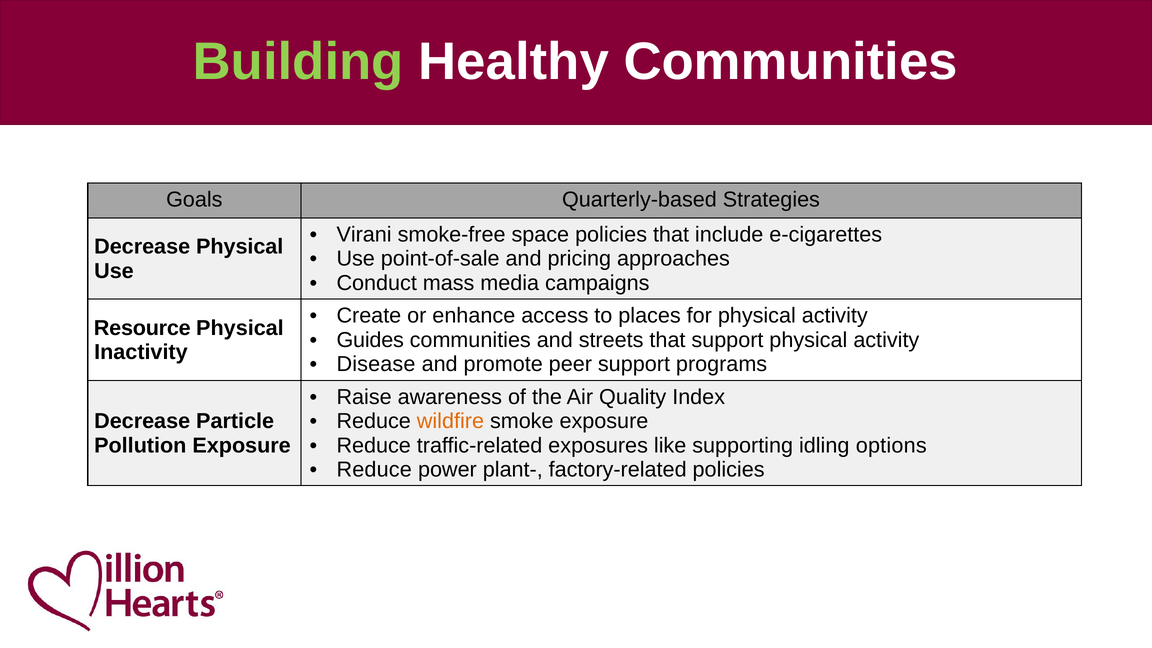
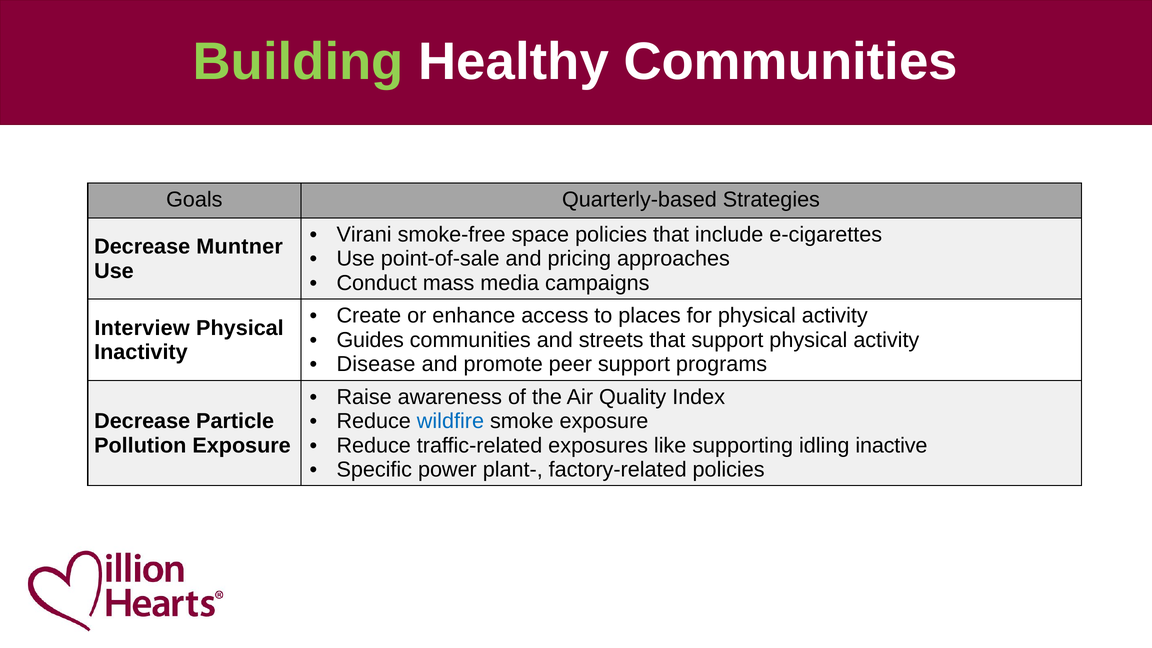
Decrease Physical: Physical -> Muntner (240, 247)
Resource: Resource -> Interview (142, 328)
wildfire colour: orange -> blue (450, 421)
options: options -> inactive (891, 445)
Reduce: Reduce -> Specific (374, 470)
